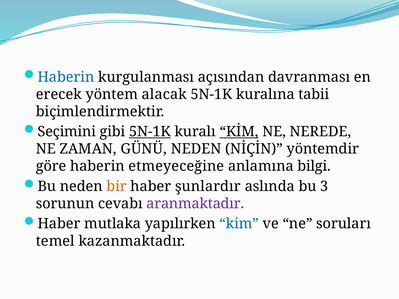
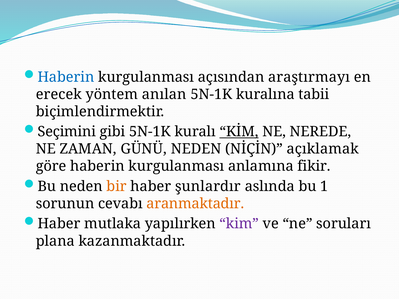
davranması: davranması -> araştırmayı (309, 77)
alacak: alacak -> anılan (164, 94)
5N-1K underline: present -> none (150, 132)
yöntemdir: yöntemdir -> açıklamak (323, 149)
göre haberin etmeyeceğine: etmeyeceğine -> kurgulanması (176, 166)
bilgi: bilgi -> fikir (314, 166)
3: 3 -> 1 (324, 186)
aranmaktadır colour: purple -> orange (195, 204)
kim colour: blue -> purple (239, 224)
temel: temel -> plana (55, 241)
